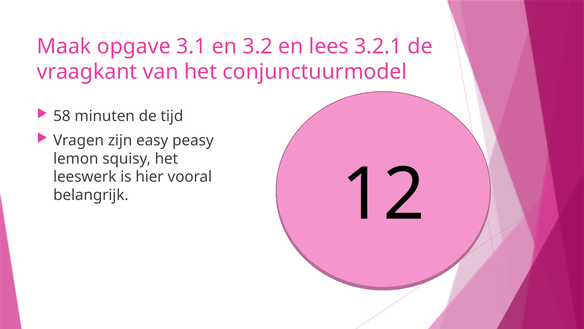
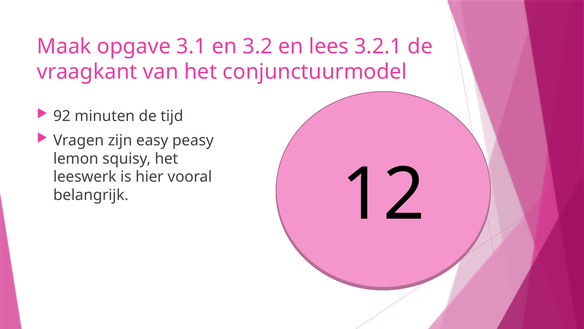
58: 58 -> 92 (62, 116)
